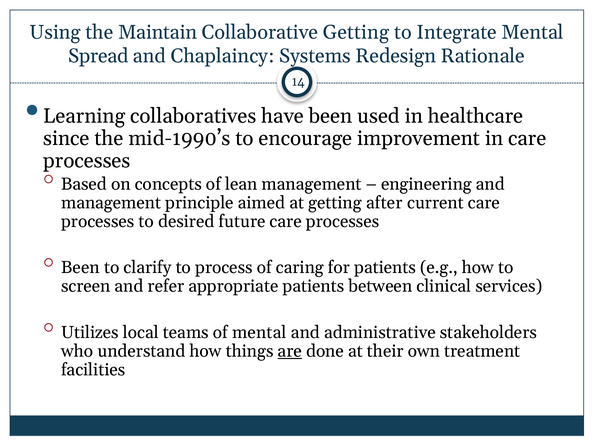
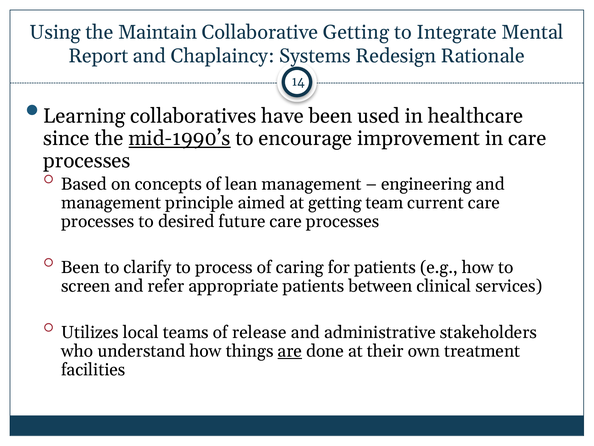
Spread: Spread -> Report (98, 56)
mid-1990’s underline: none -> present (180, 138)
after: after -> team (384, 202)
of mental: mental -> release (259, 332)
